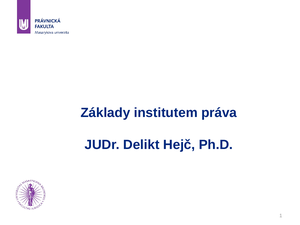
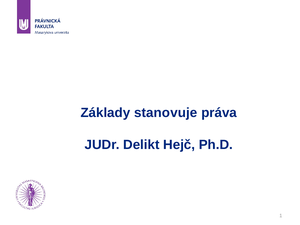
institutem: institutem -> stanovuje (166, 113)
